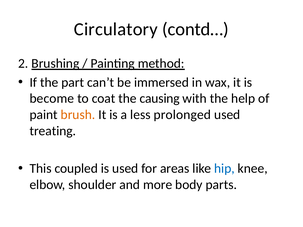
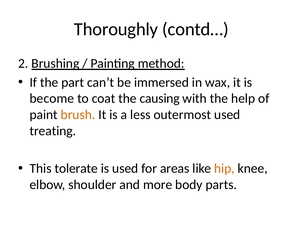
Circulatory: Circulatory -> Thoroughly (116, 29)
prolonged: prolonged -> outermost (182, 115)
coupled: coupled -> tolerate (76, 169)
hip colour: blue -> orange (224, 169)
